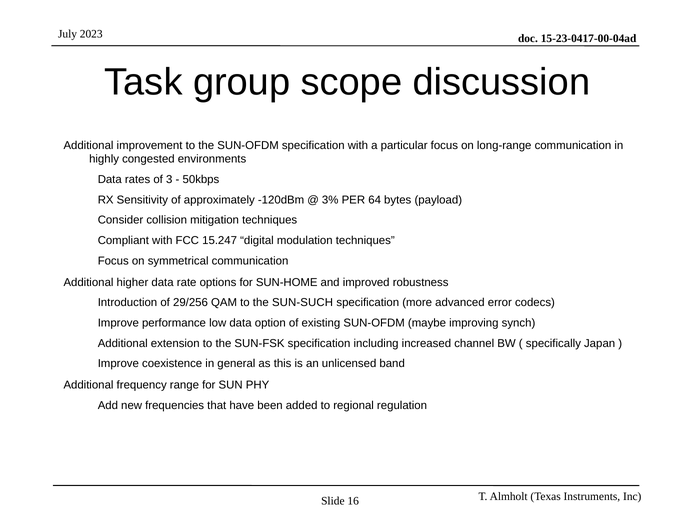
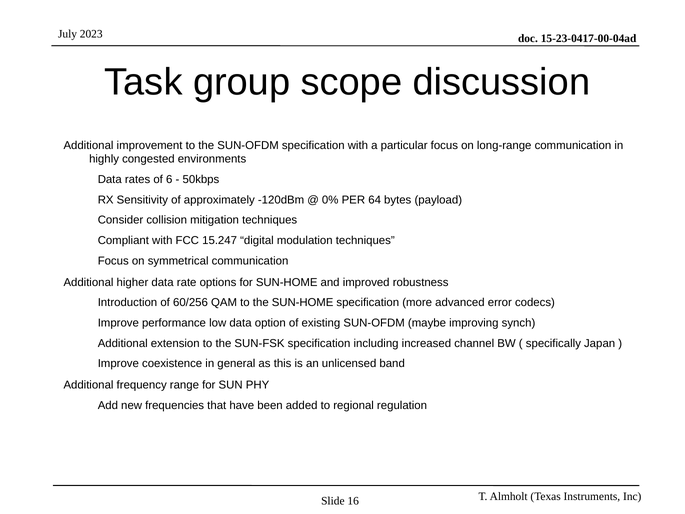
3: 3 -> 6 (169, 179)
3%: 3% -> 0% (330, 200)
29/256: 29/256 -> 60/256 (190, 302)
the SUN-SUCH: SUN-SUCH -> SUN-HOME (303, 302)
